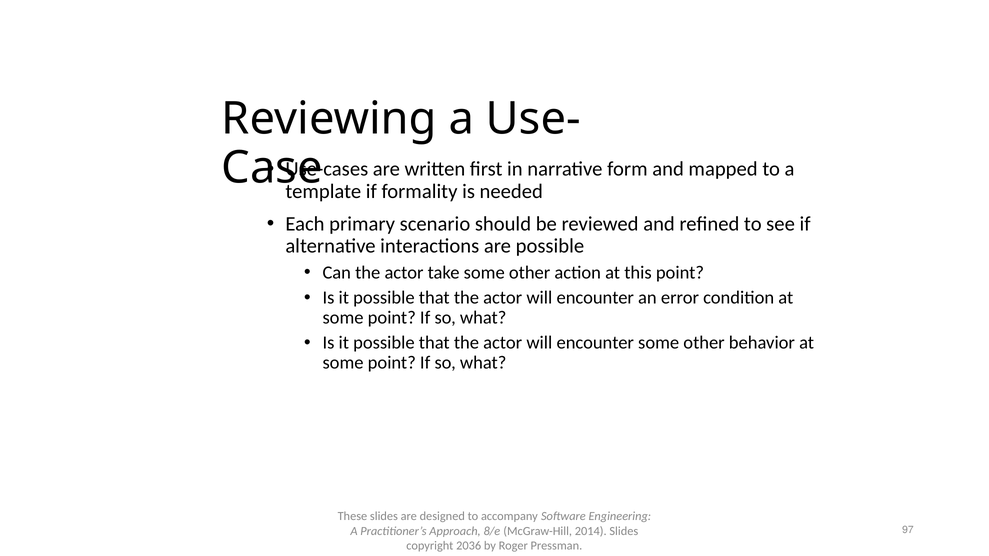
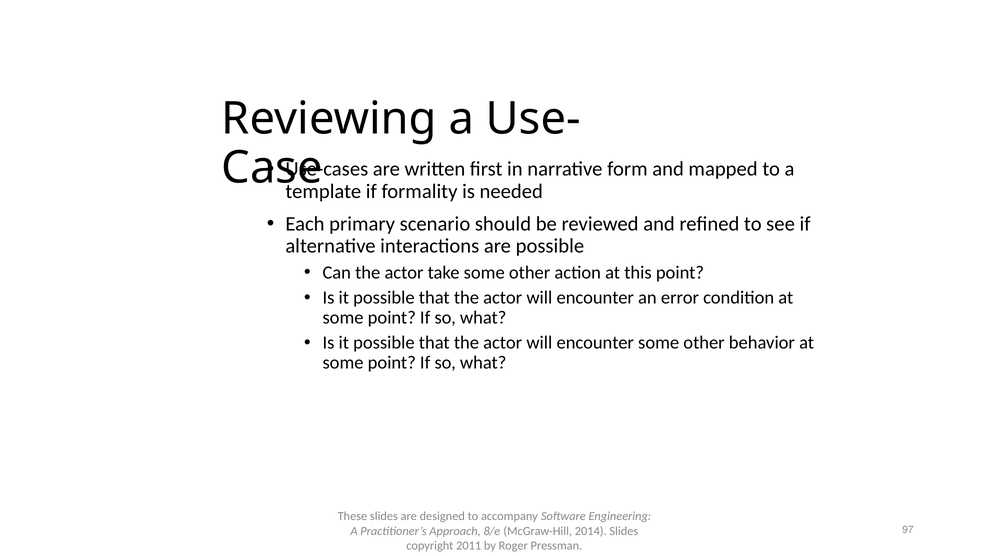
2036: 2036 -> 2011 (469, 546)
